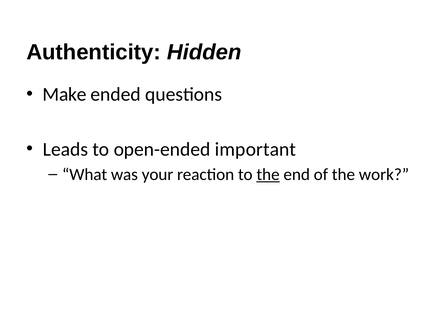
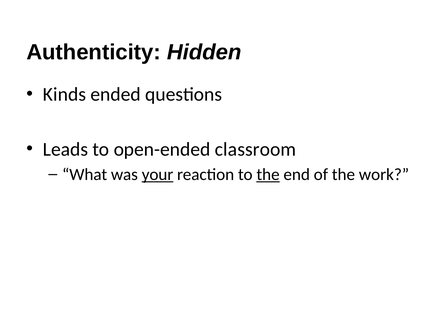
Make: Make -> Kinds (64, 95)
important: important -> classroom (256, 149)
your underline: none -> present (158, 175)
